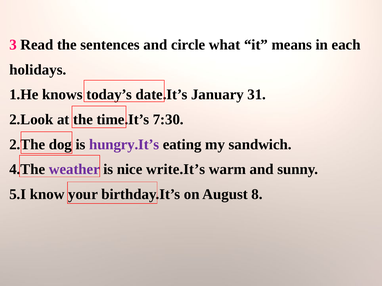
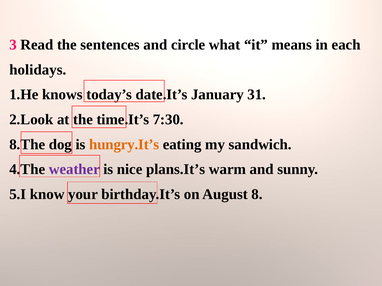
2.The: 2.The -> 8.The (27, 145)
hungry.It’s colour: purple -> orange (124, 145)
write.It’s: write.It’s -> plans.It’s (176, 170)
